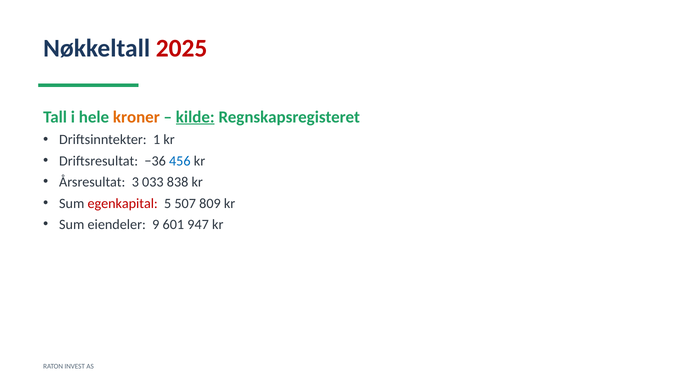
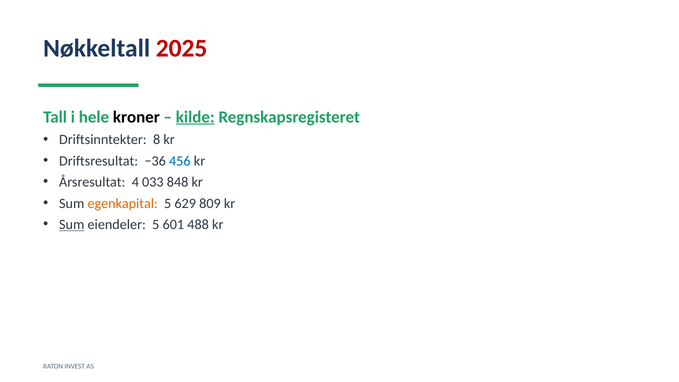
kroner colour: orange -> black (136, 117)
1: 1 -> 8 (157, 140)
3: 3 -> 4 (135, 182)
838: 838 -> 848 (178, 182)
egenkapital colour: red -> orange (123, 203)
507: 507 -> 629 (185, 203)
Sum underline: none -> present (72, 225)
eiendeler 9: 9 -> 5 (156, 225)
947: 947 -> 488 (198, 225)
